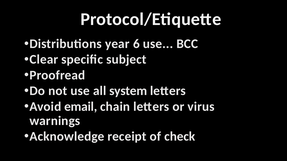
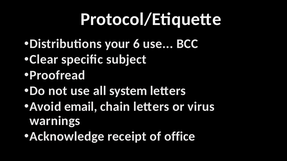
year: year -> your (117, 44)
check: check -> office (180, 137)
